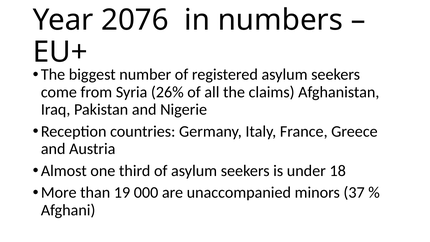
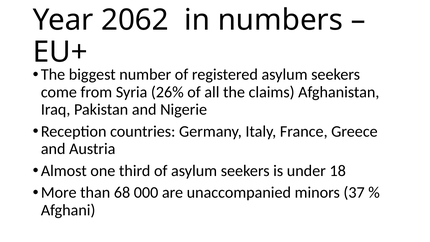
2076: 2076 -> 2062 (135, 20)
19: 19 -> 68 (122, 193)
